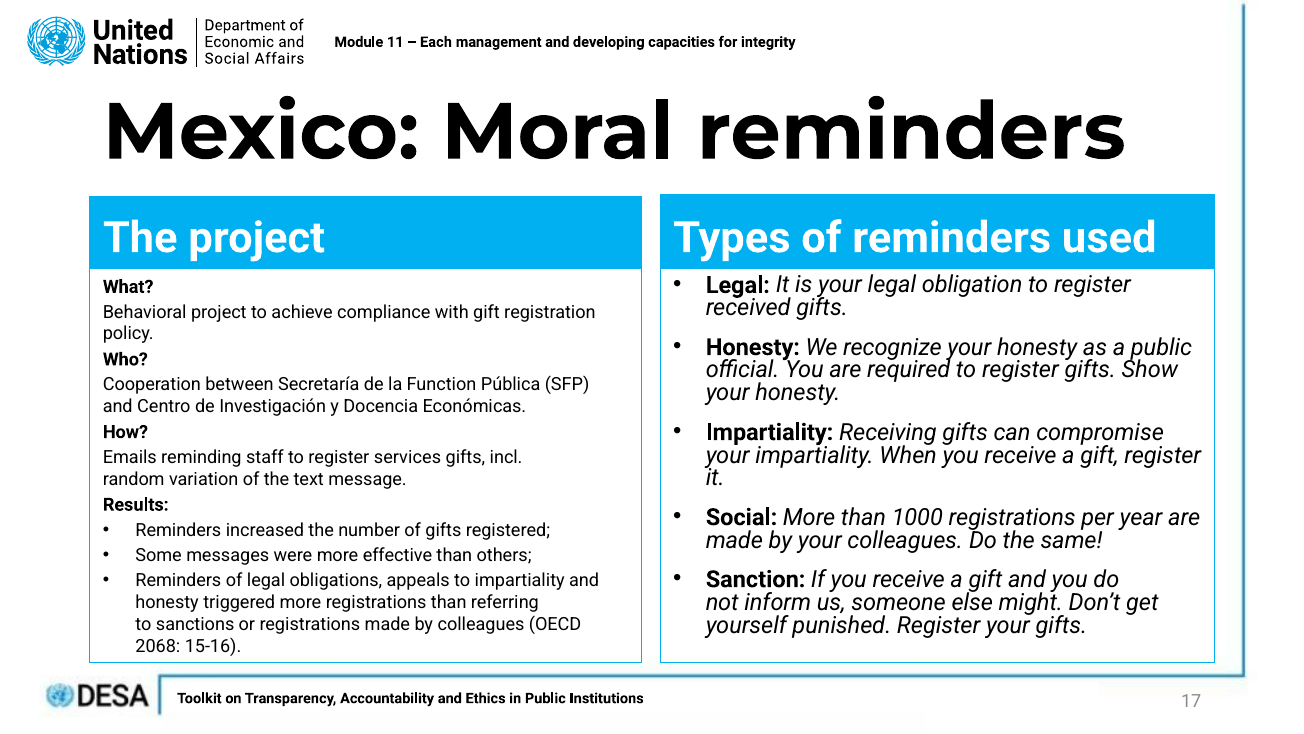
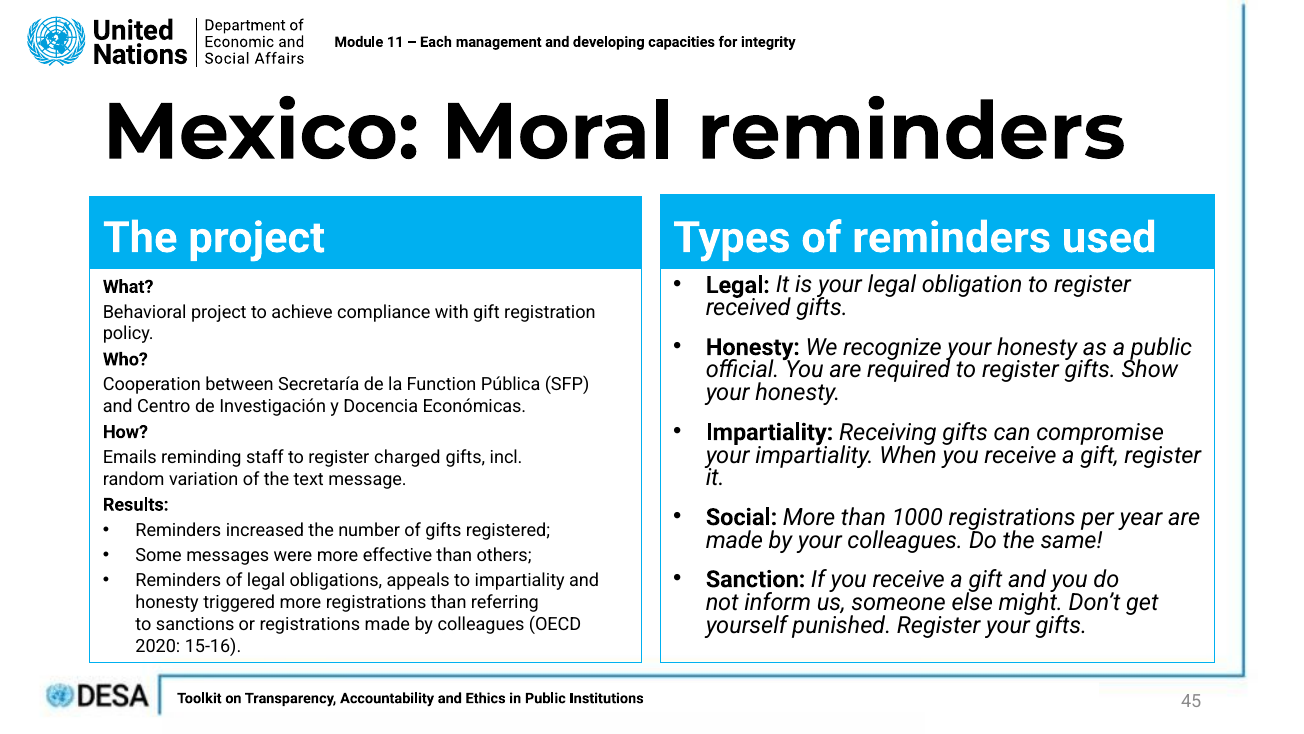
services: services -> charged (407, 457)
2068: 2068 -> 2020 (158, 646)
17: 17 -> 45 (1191, 701)
